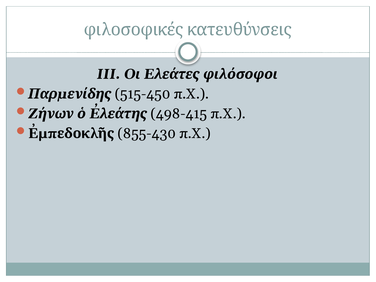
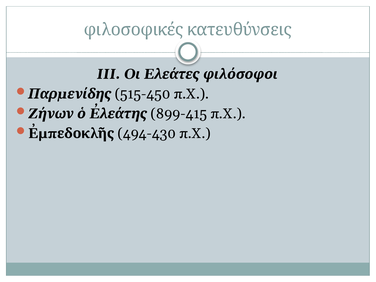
498-415: 498-415 -> 899-415 (179, 114)
855-430: 855-430 -> 494-430 (147, 133)
